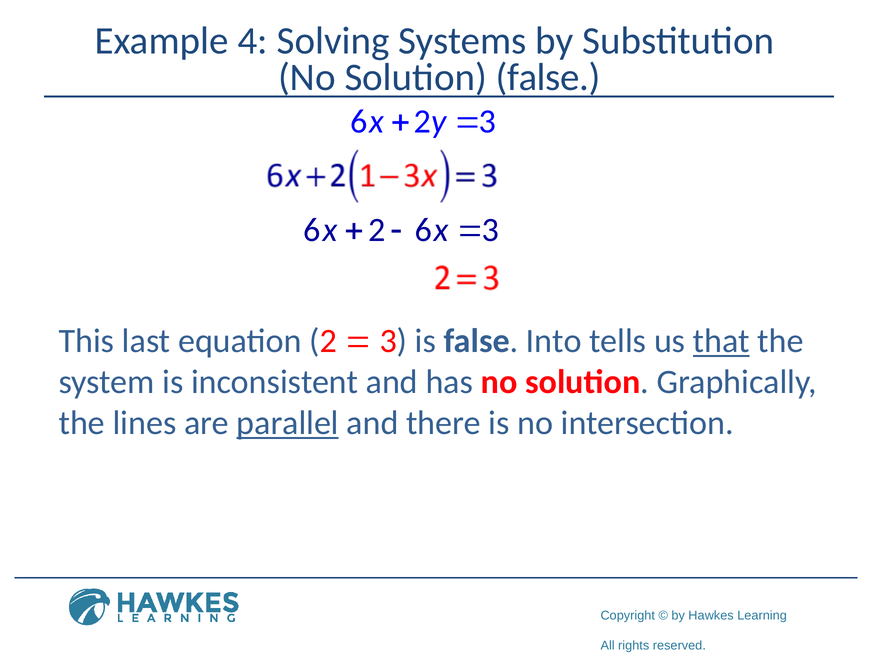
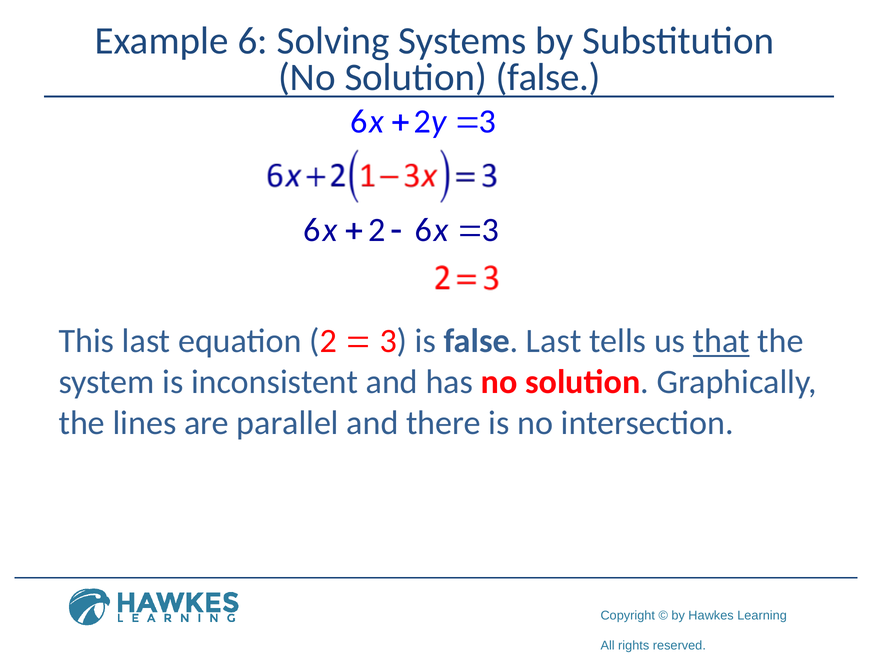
Example 4: 4 -> 6 (253, 41)
false Into: Into -> Last (554, 341)
parallel underline: present -> none (288, 423)
